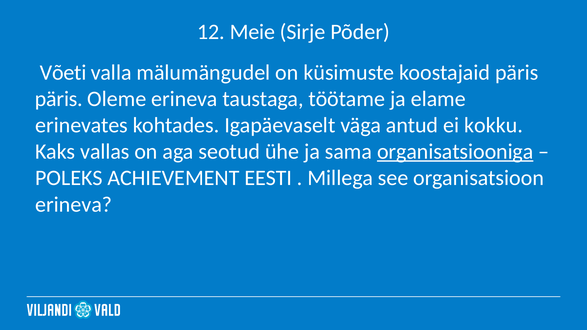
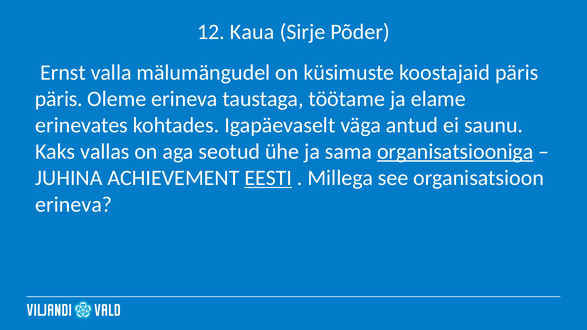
Meie: Meie -> Kaua (252, 32)
Võeti: Võeti -> Ernst (63, 72)
kokku: kokku -> saunu (494, 125)
POLEKS: POLEKS -> JUHINA (69, 178)
EESTI underline: none -> present (268, 178)
